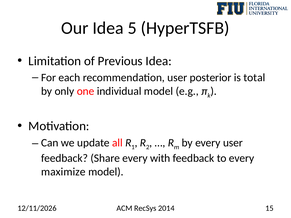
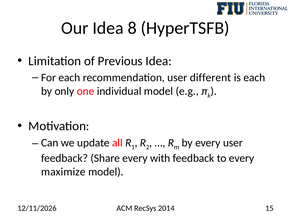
5: 5 -> 8 (132, 28)
posterior: posterior -> different (211, 78)
is total: total -> each (254, 78)
